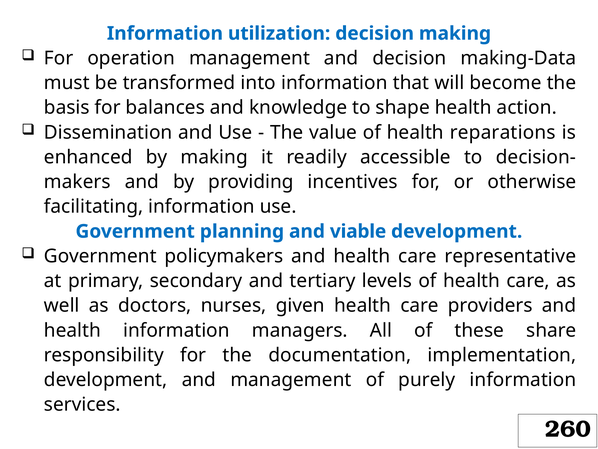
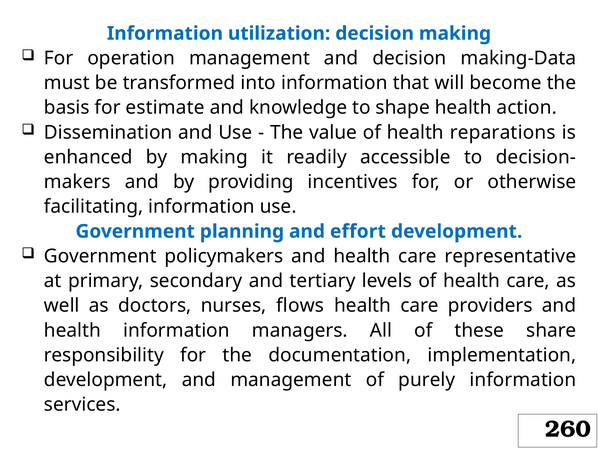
balances: balances -> estimate (165, 108)
viable: viable -> effort (358, 231)
given: given -> flows (300, 305)
